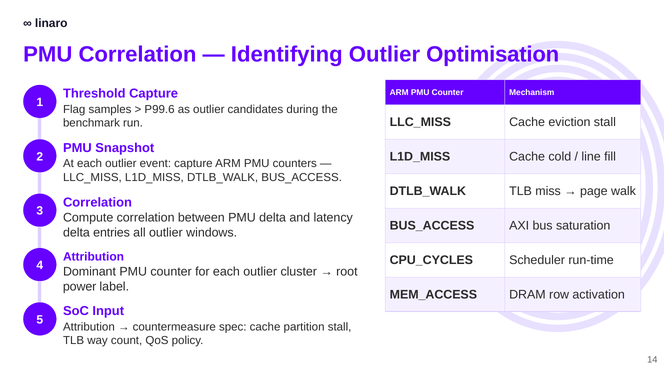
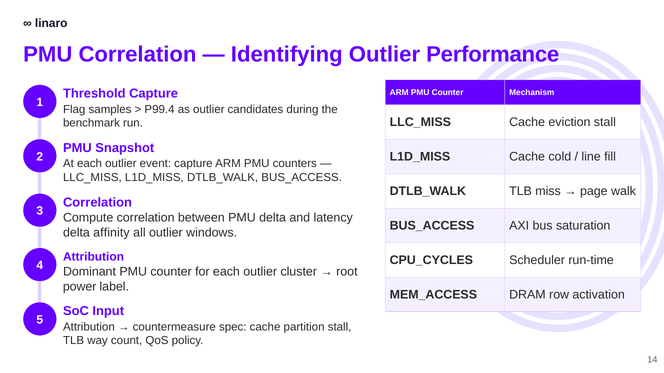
Optimisation: Optimisation -> Performance (493, 55)
P99.6: P99.6 -> P99.4 (160, 109)
entries: entries -> affinity (111, 233)
